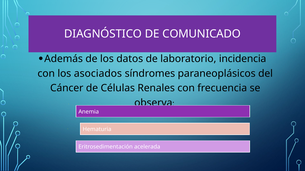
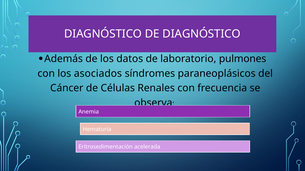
DE COMUNICADO: COMUNICADO -> DIAGNÓSTICO (202, 34)
incidencia: incidencia -> pulmones (243, 59)
